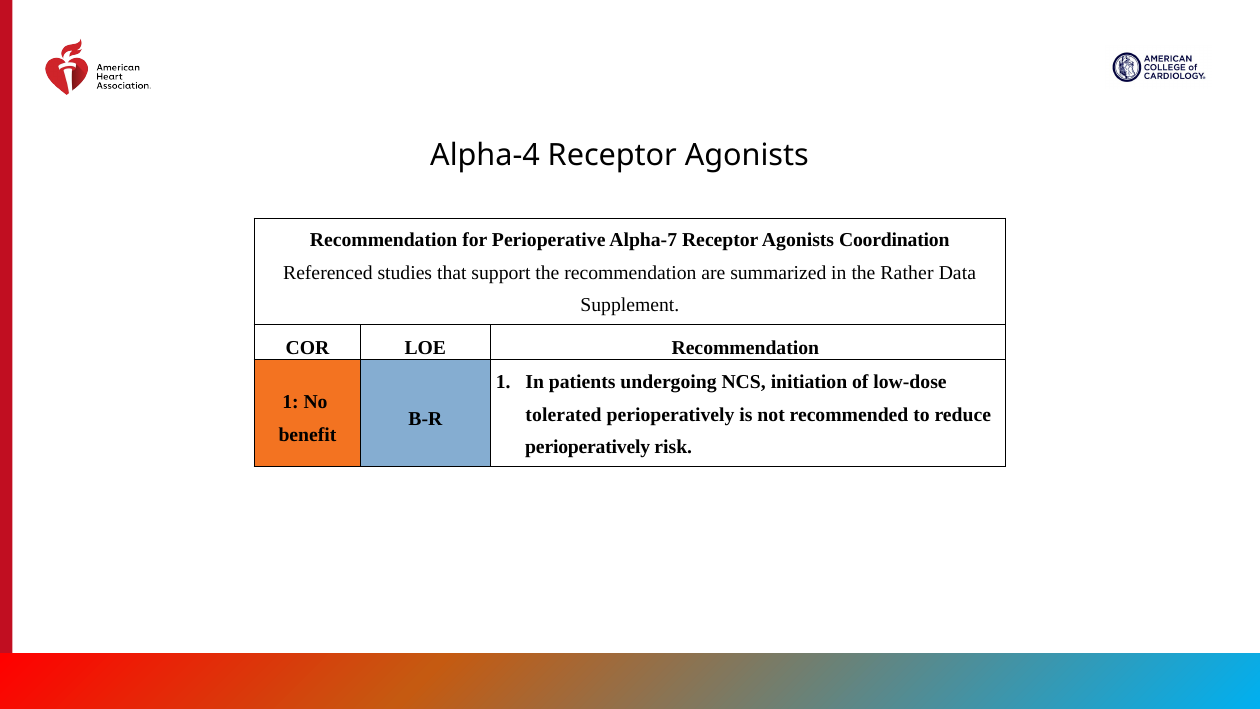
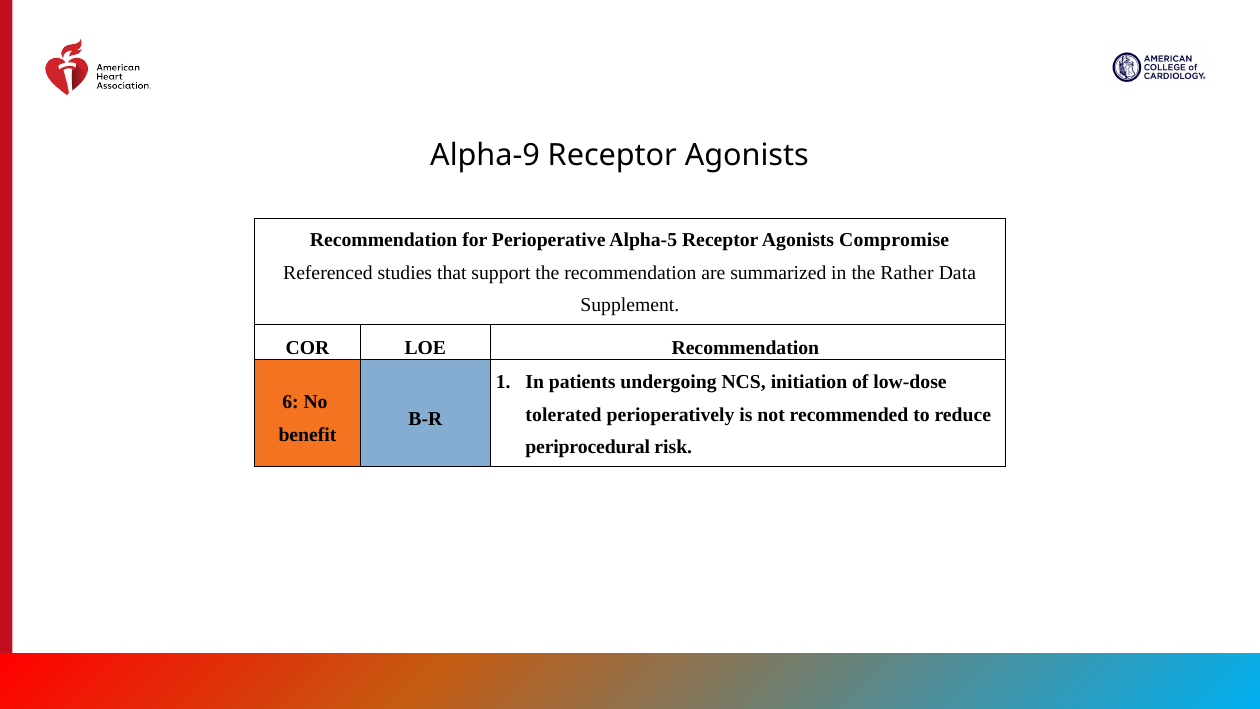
Alpha-4: Alpha-4 -> Alpha-9 (485, 156)
Alpha-7: Alpha-7 -> Alpha-5 (643, 240)
Coordination: Coordination -> Compromise (894, 240)
1: 1 -> 6 (291, 402)
perioperatively: perioperatively -> periprocedural (588, 447)
